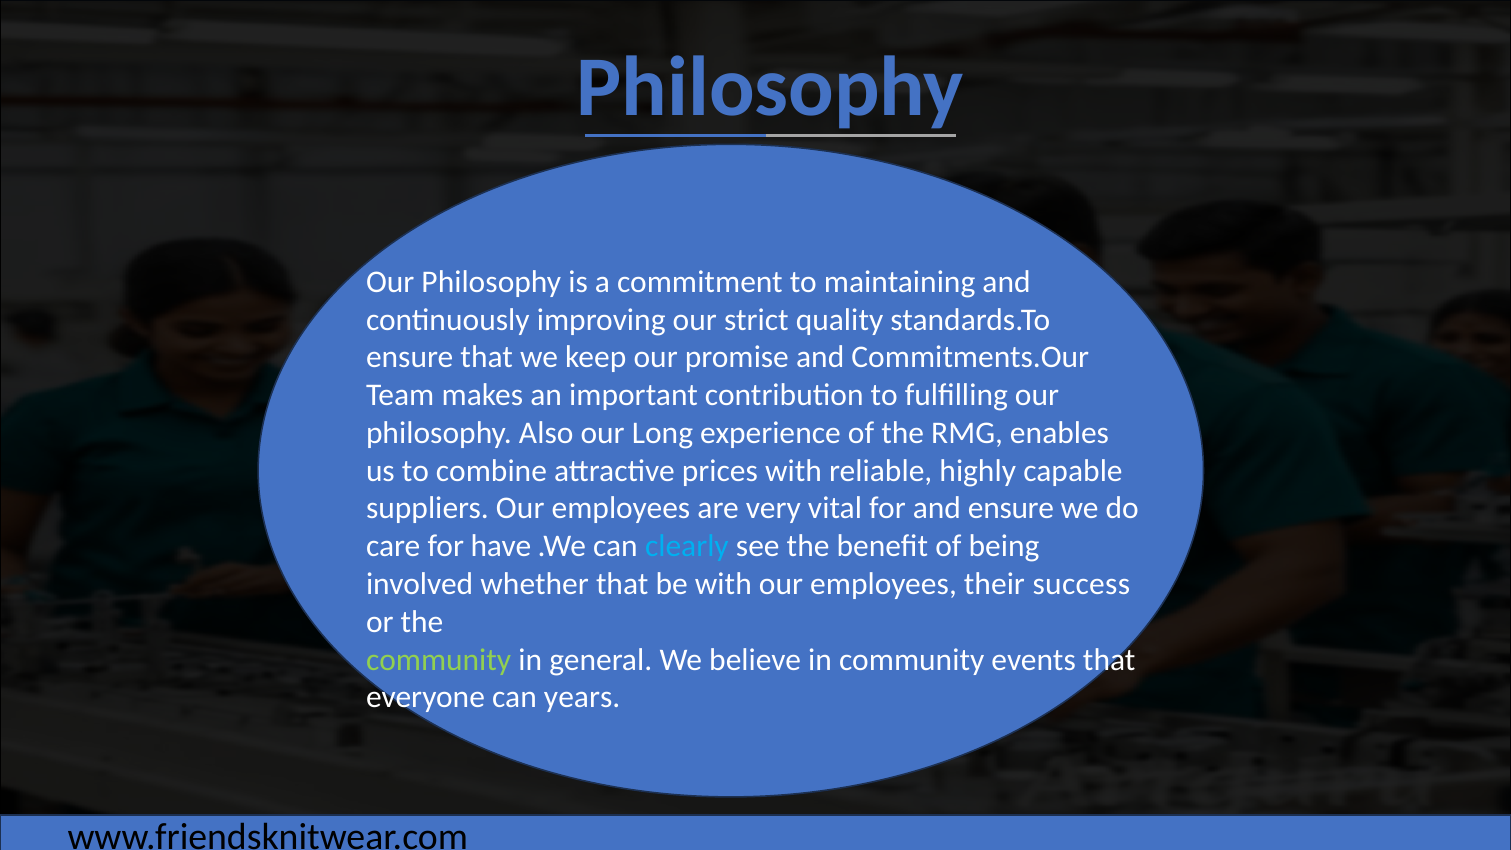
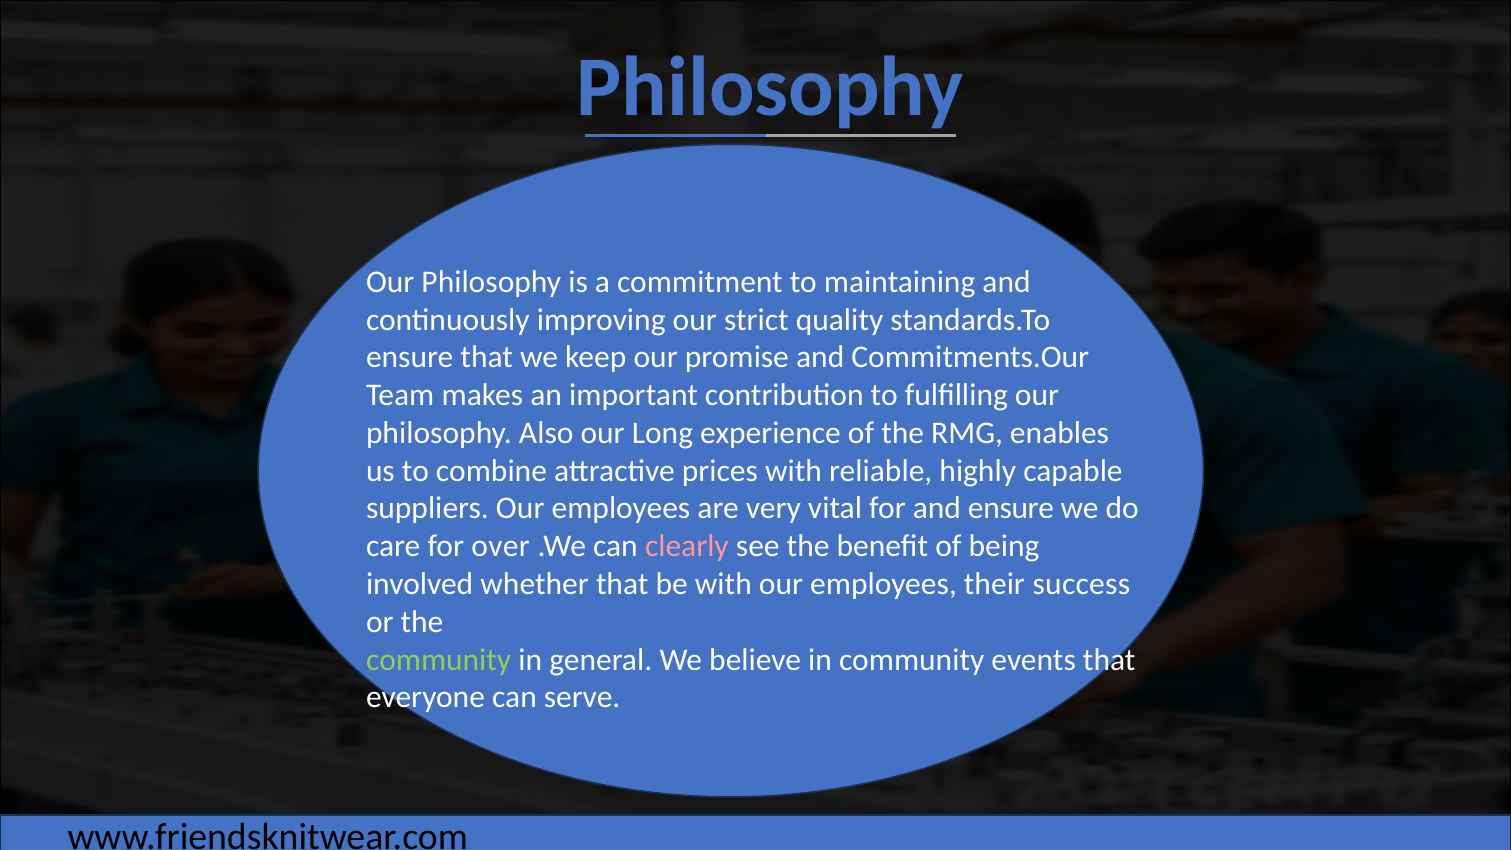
have: have -> over (501, 546)
clearly colour: light blue -> pink (687, 546)
years: years -> serve (582, 697)
